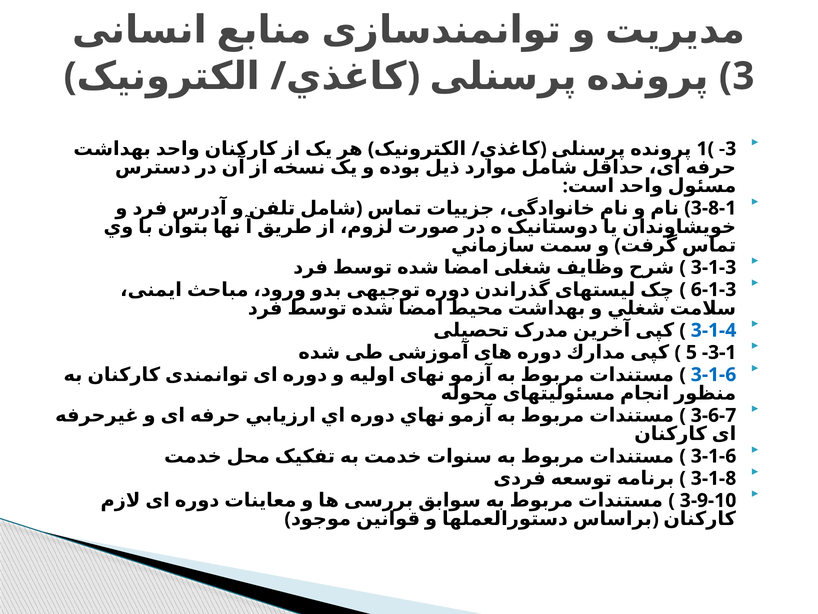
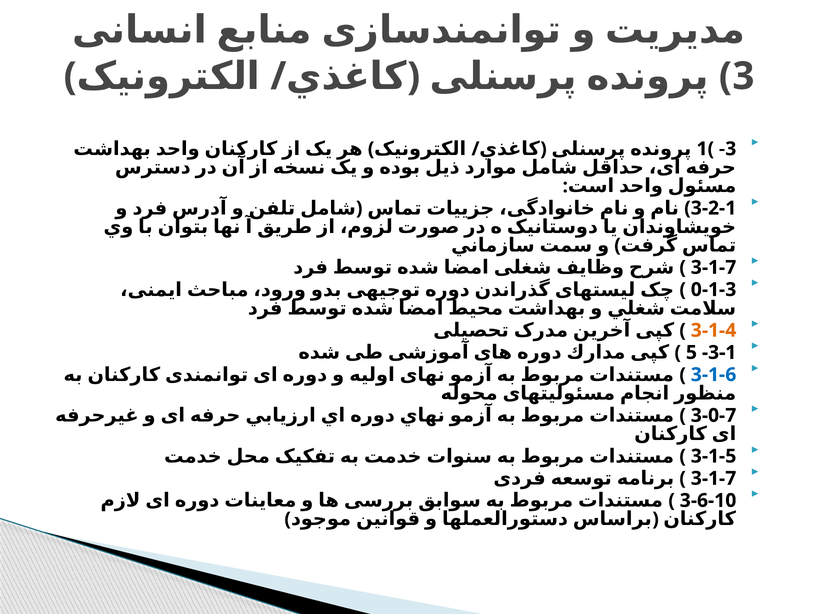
3-8-1: 3-8-1 -> 3-2-1 (714, 208)
3-1-3: 3-1-3 -> 3-1-7 (714, 267)
6-1-3: 6-1-3 -> 0-1-3 (714, 289)
3-1-4 colour: blue -> orange (714, 330)
3-6-7: 3-6-7 -> 3-0-7 (714, 415)
3-1-6: 3-1-6 -> 3-1-5 (714, 456)
3-1-8: 3-1-8 -> 3-1-7 (714, 478)
3-9-10: 3-9-10 -> 3-6-10 (708, 500)
